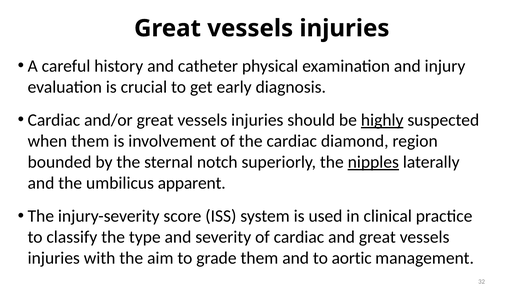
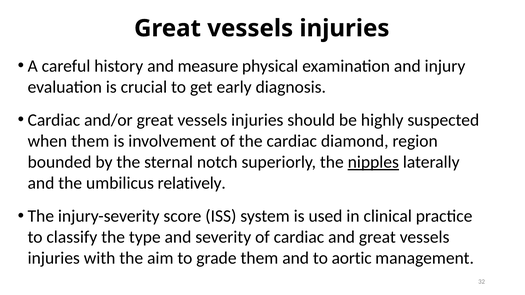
catheter: catheter -> measure (208, 66)
highly underline: present -> none (382, 120)
apparent: apparent -> relatively (192, 183)
